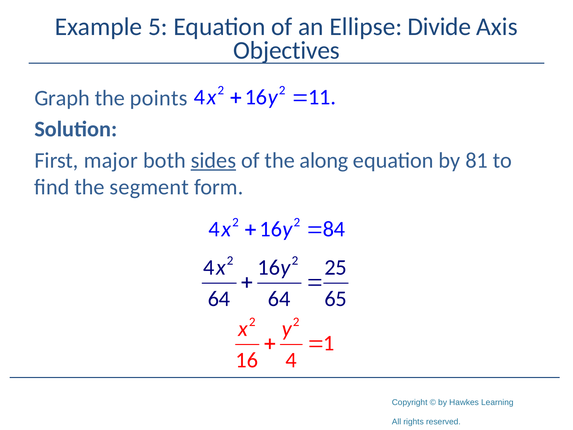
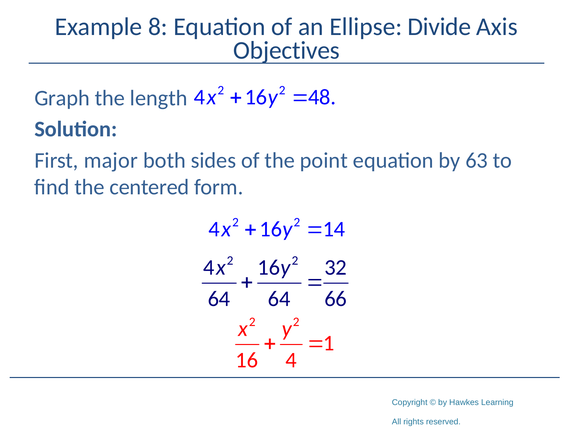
5: 5 -> 8 (158, 27)
11: 11 -> 48 (322, 97)
points: points -> length (159, 98)
sides underline: present -> none (213, 160)
along: along -> point (324, 160)
81: 81 -> 63 (477, 160)
segment: segment -> centered (149, 187)
84: 84 -> 14 (334, 229)
25: 25 -> 32 (336, 267)
65: 65 -> 66 (336, 298)
